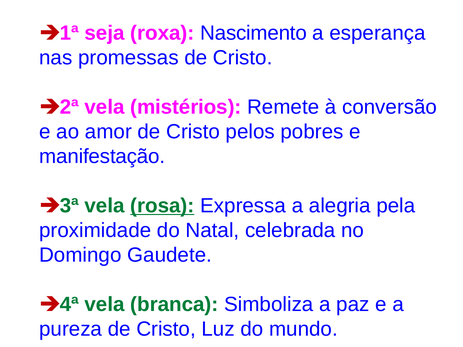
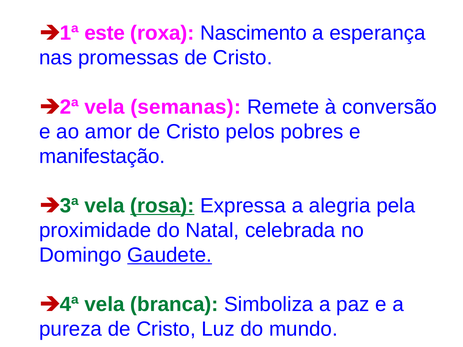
seja: seja -> este (105, 33)
mistérios: mistérios -> semanas (186, 107)
Gaudete underline: none -> present (170, 255)
